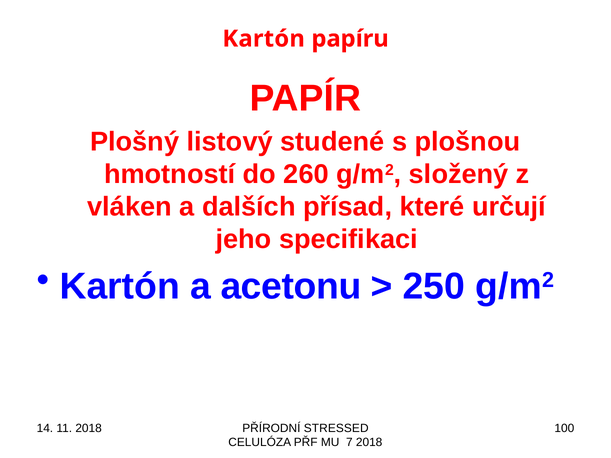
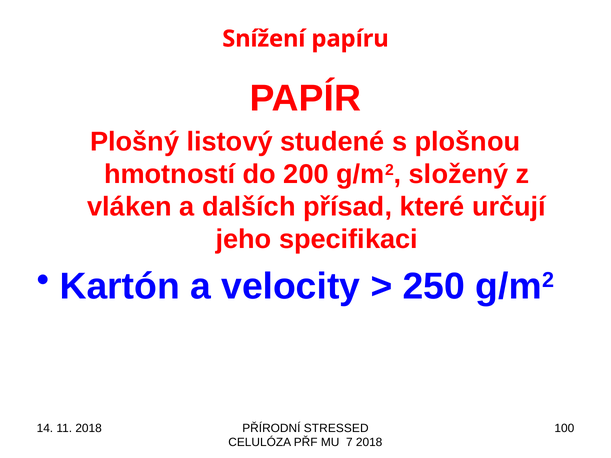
Kartón: Kartón -> Snížení (264, 39)
260: 260 -> 200 (306, 174)
acetonu: acetonu -> velocity (291, 286)
